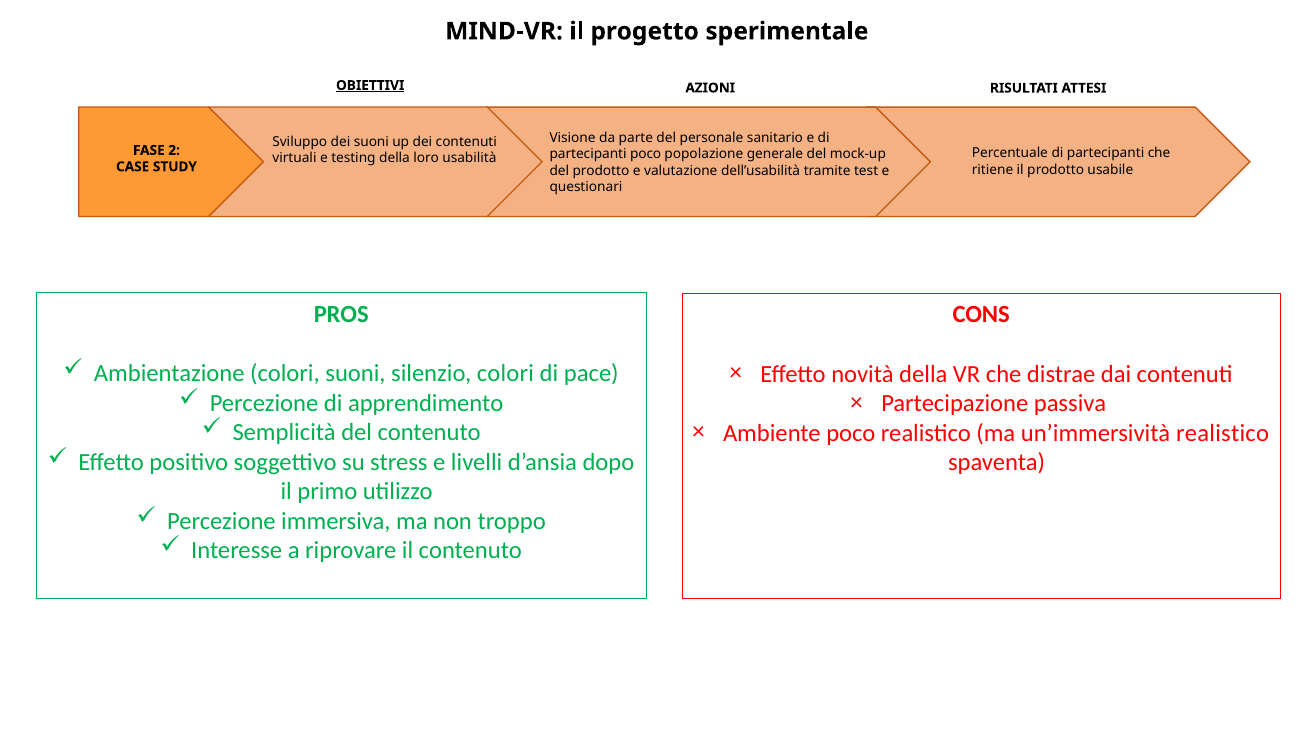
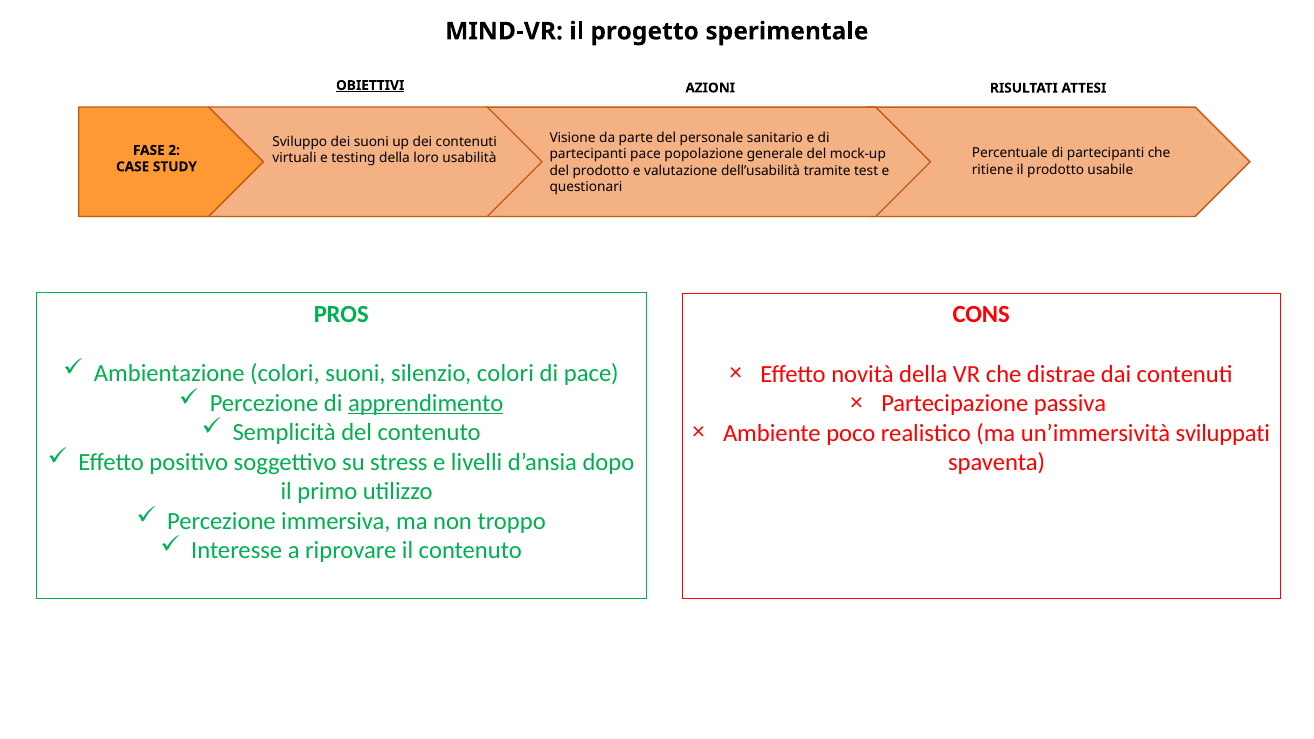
partecipanti poco: poco -> pace (646, 154)
apprendimento underline: none -> present (426, 403)
un’immersività realistico: realistico -> sviluppati (1223, 433)
